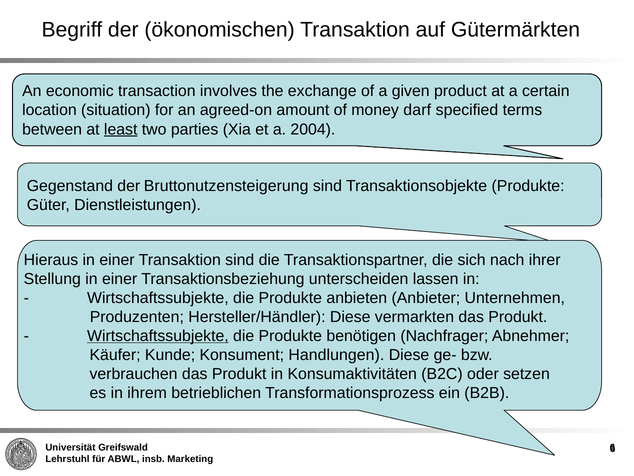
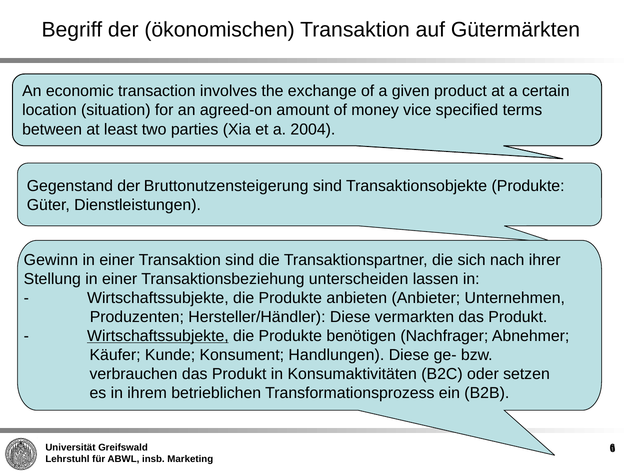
darf: darf -> vice (417, 110)
least underline: present -> none (121, 129)
Hieraus: Hieraus -> Gewinn (51, 260)
